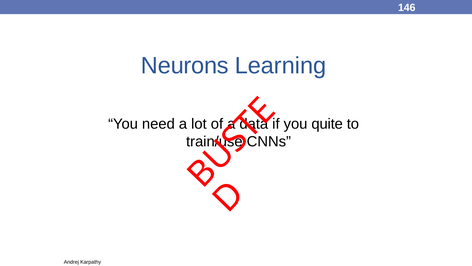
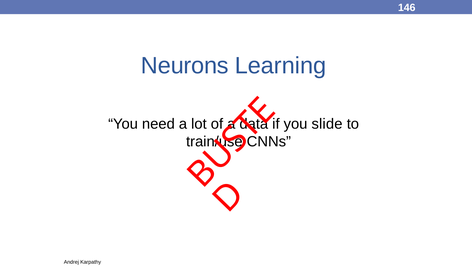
quite: quite -> slide (327, 124)
